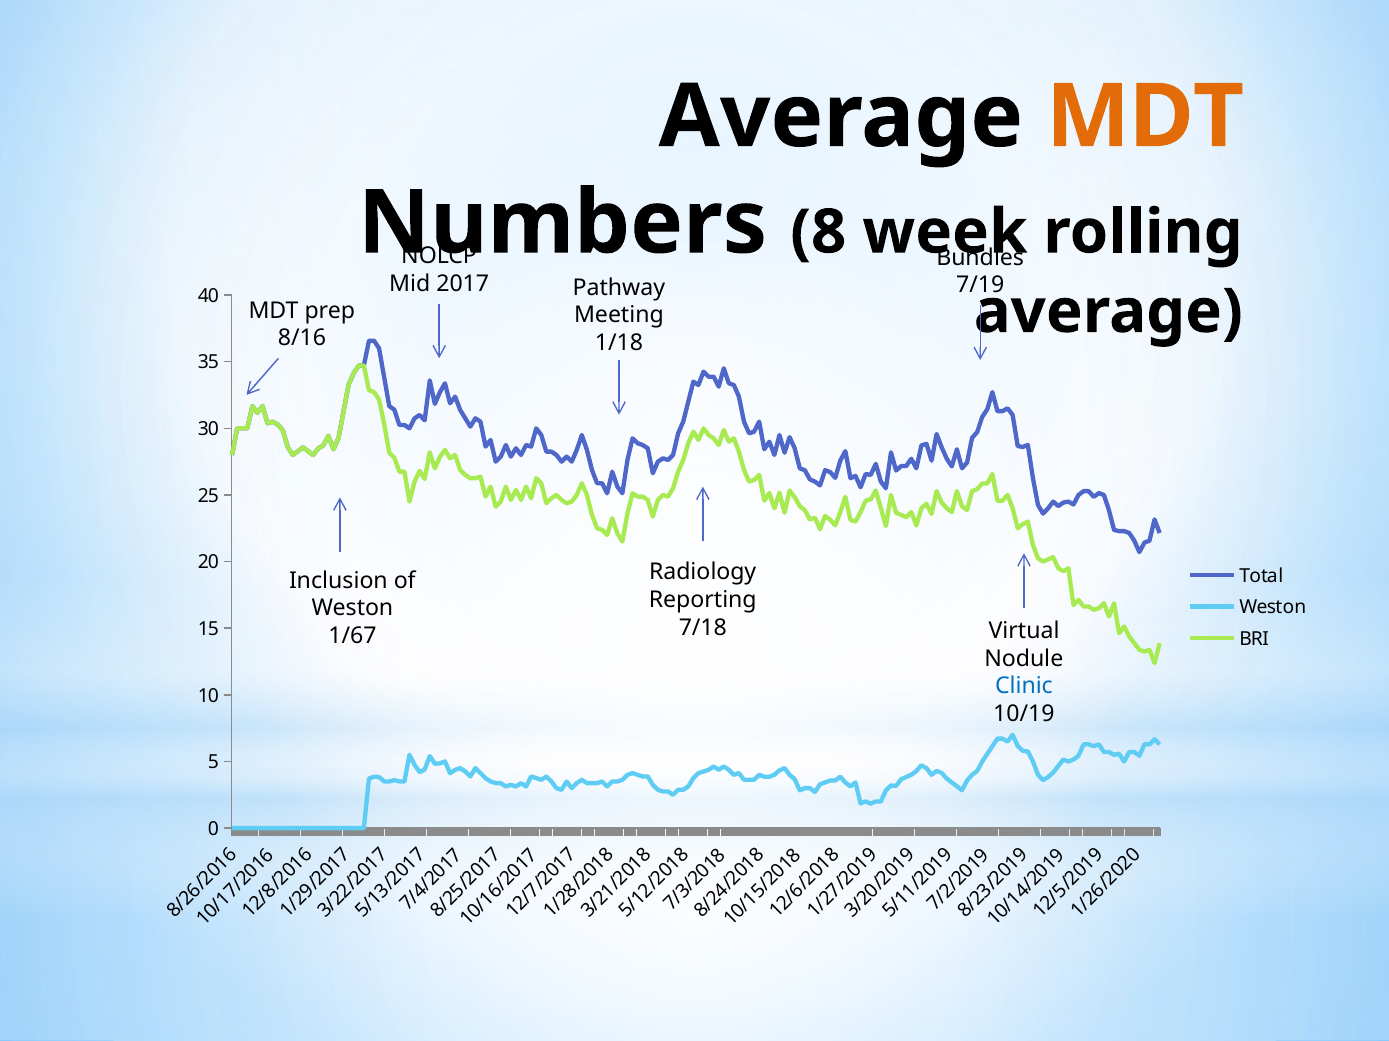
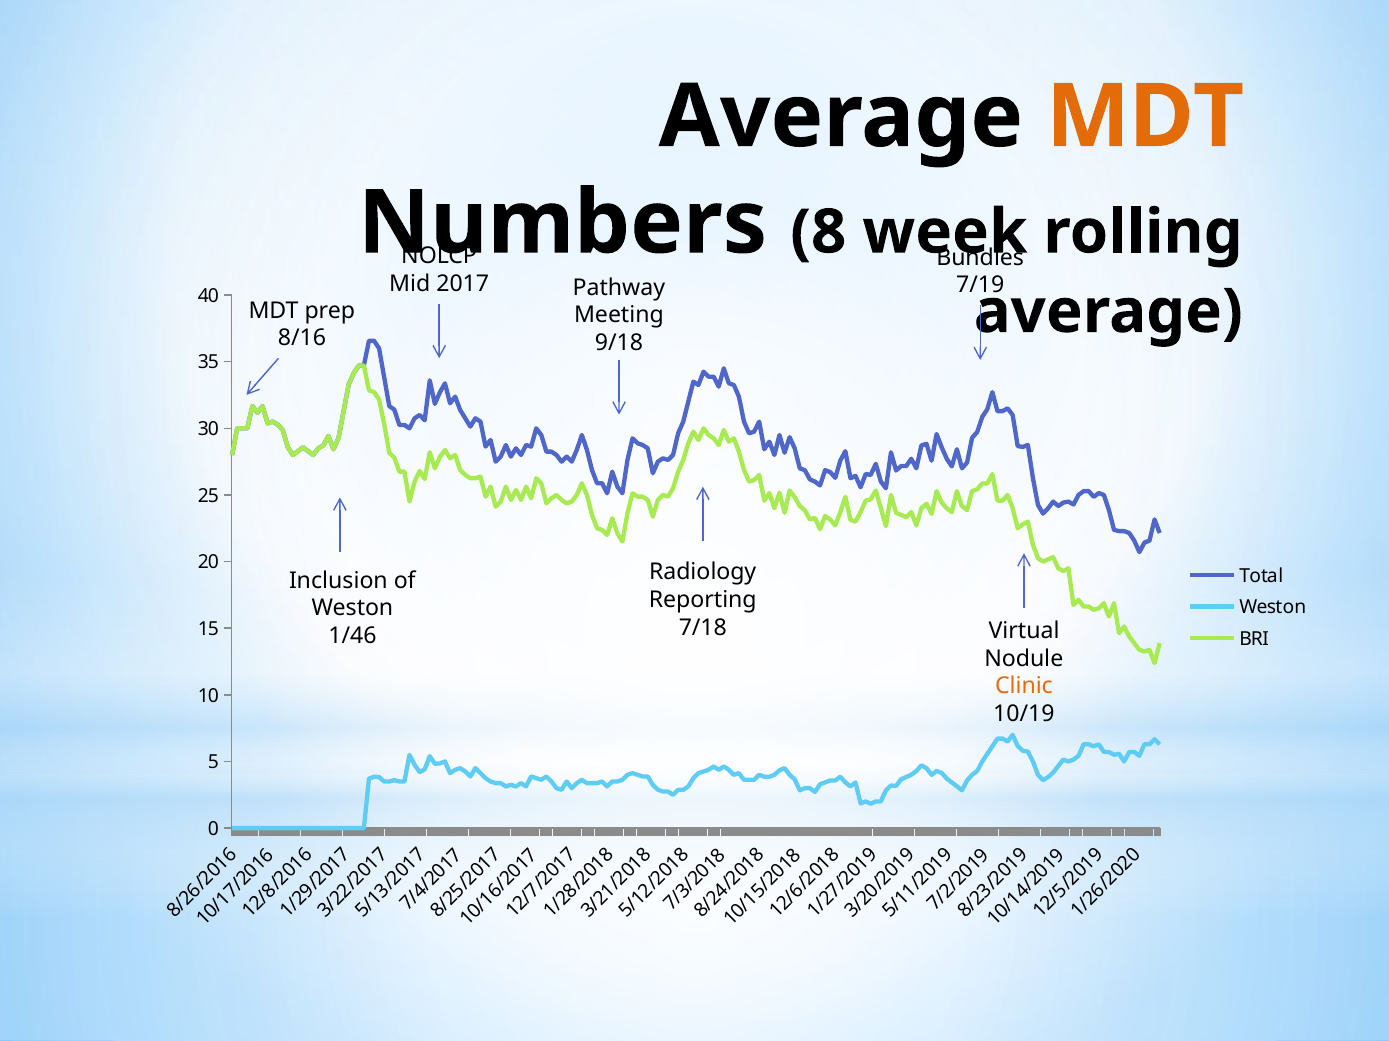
1/18: 1/18 -> 9/18 (619, 343)
1/67: 1/67 -> 1/46 (353, 636)
Clinic colour: blue -> orange (1024, 687)
